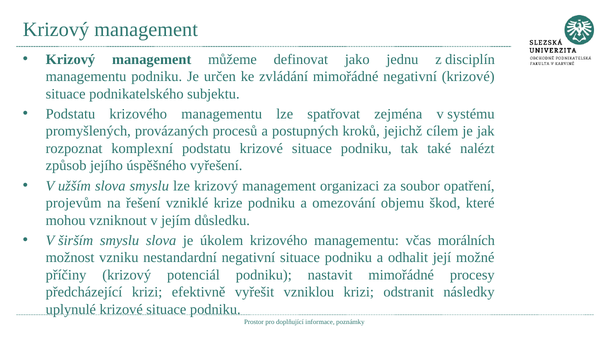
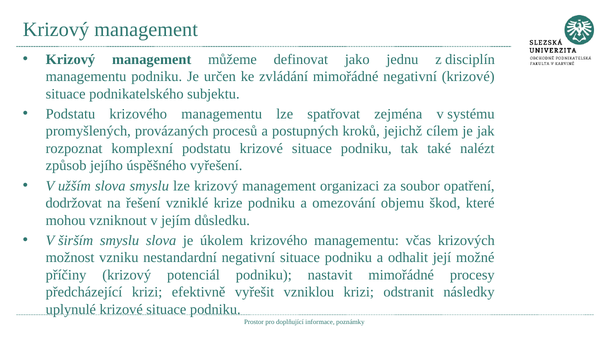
projevům: projevům -> dodržovat (74, 203)
morálních: morálních -> krizových (466, 241)
